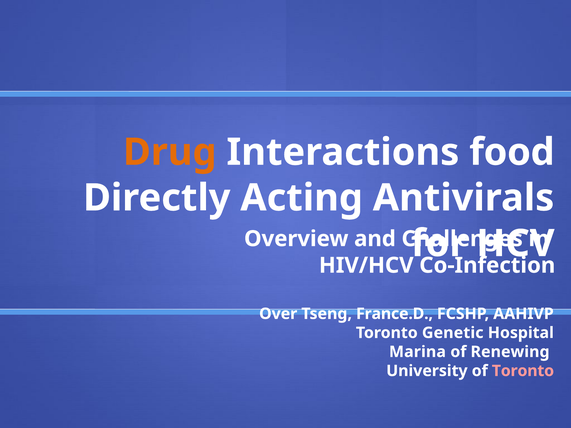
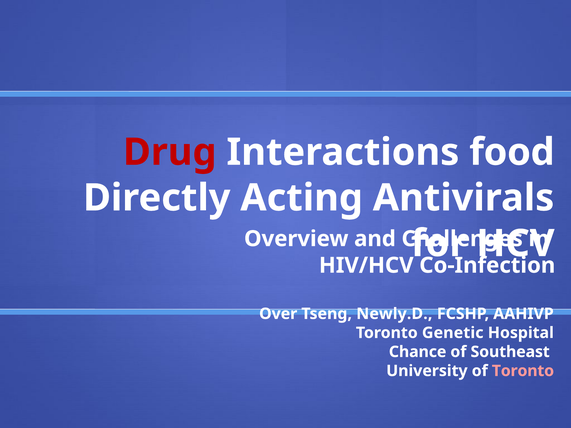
Drug colour: orange -> red (170, 152)
France.D: France.D -> Newly.D (394, 314)
Marina: Marina -> Chance (418, 352)
Renewing: Renewing -> Southeast (510, 352)
